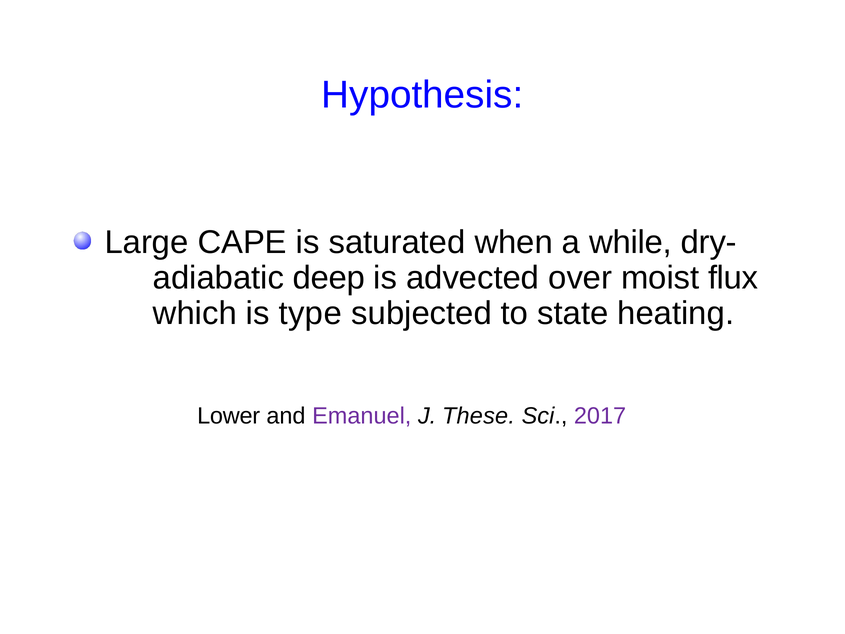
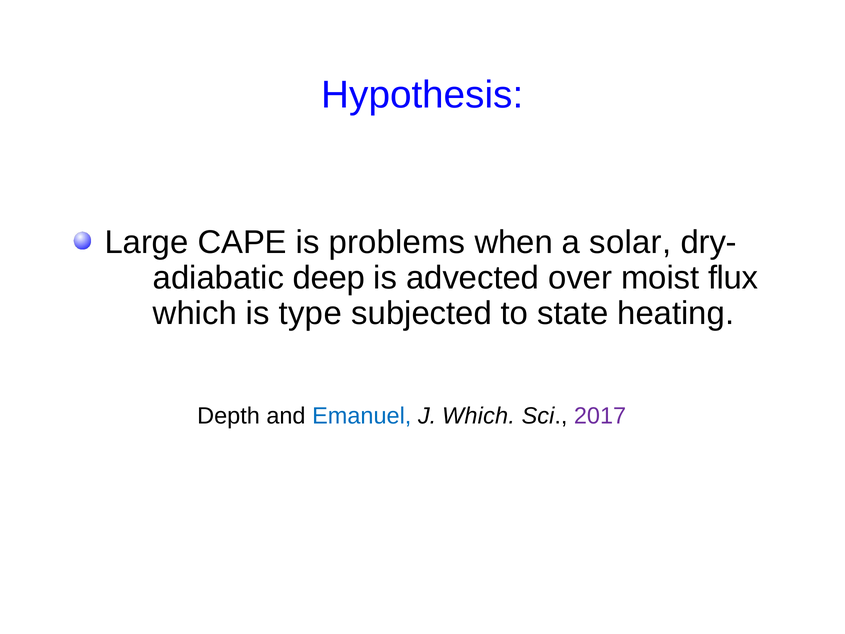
saturated: saturated -> problems (397, 242)
while: while -> solar (630, 242)
Lower: Lower -> Depth (229, 416)
Emanuel colour: purple -> blue (362, 416)
J These: These -> Which (478, 416)
